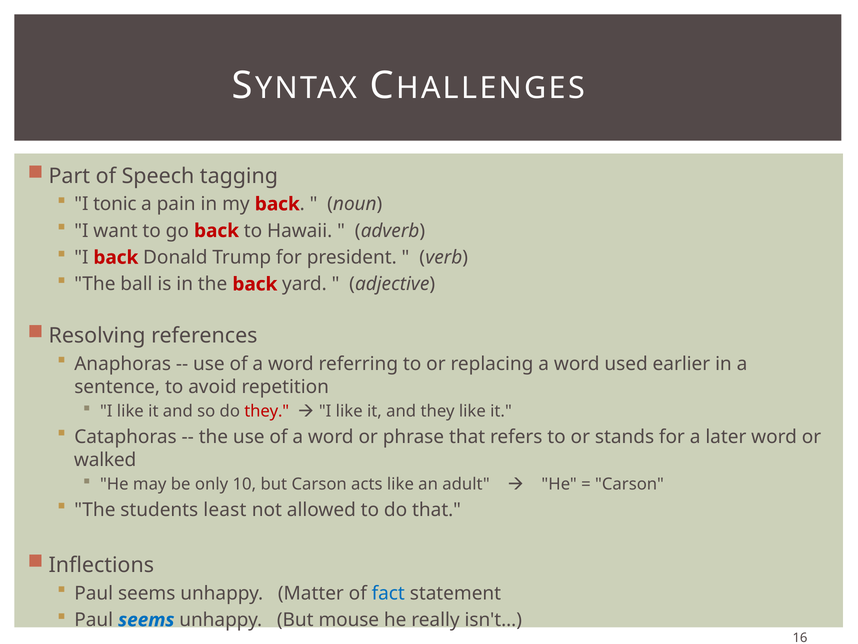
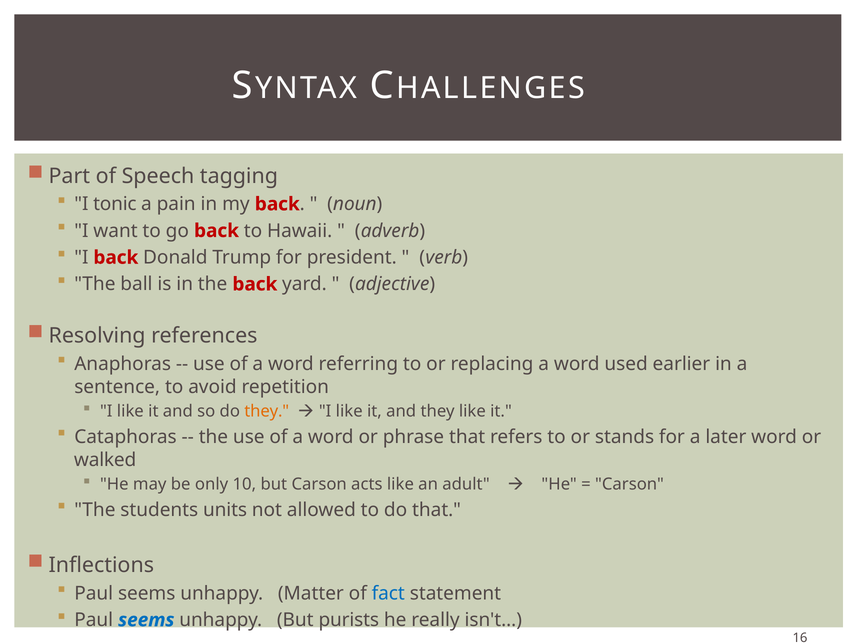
they colour: red -> orange (267, 411)
least: least -> units (225, 509)
mouse: mouse -> purists (349, 620)
